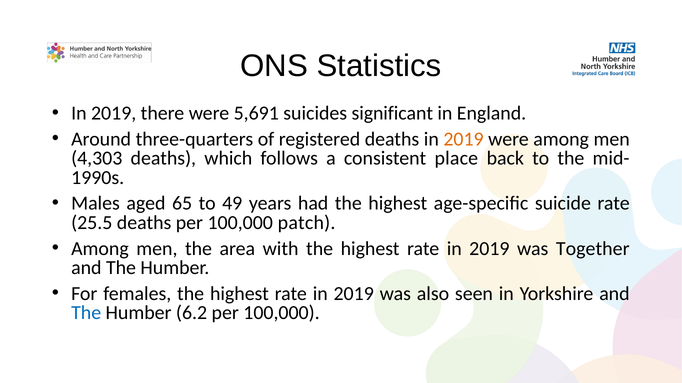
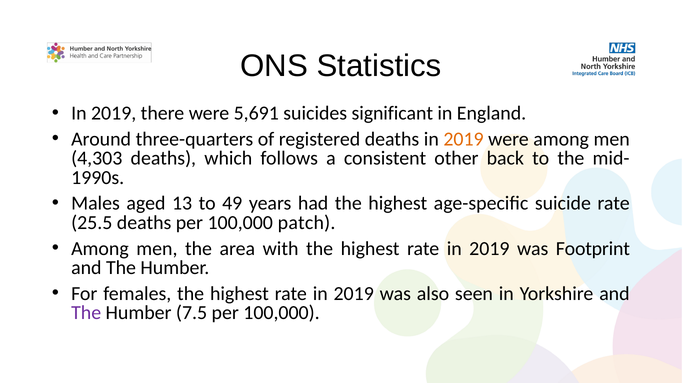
place: place -> other (456, 159)
65: 65 -> 13 (182, 204)
Together: Together -> Footprint (593, 249)
The colour: blue -> purple (86, 313)
6.2: 6.2 -> 7.5 (192, 313)
